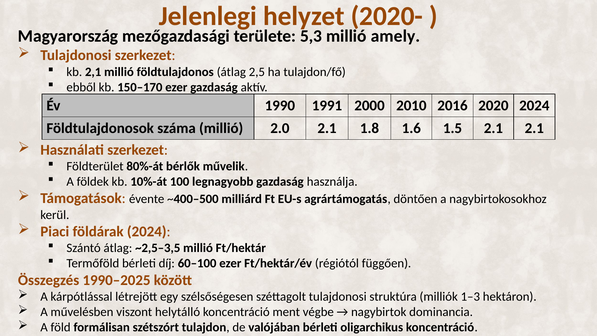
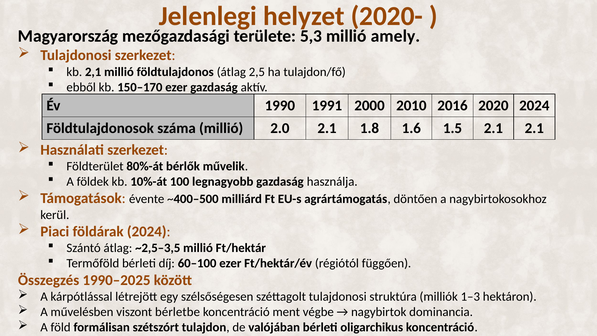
helytálló: helytálló -> bérletbe (178, 312)
